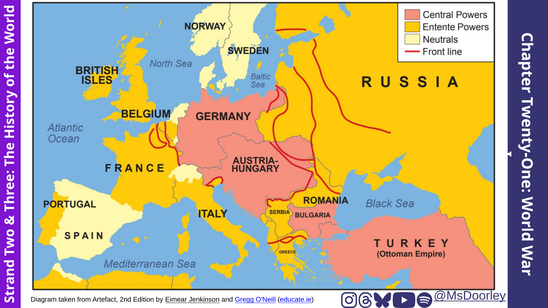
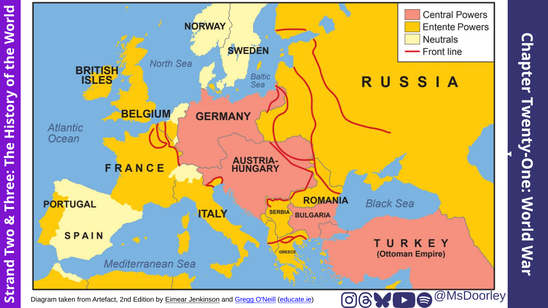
@MsDoorley underline: present -> none (470, 296)
